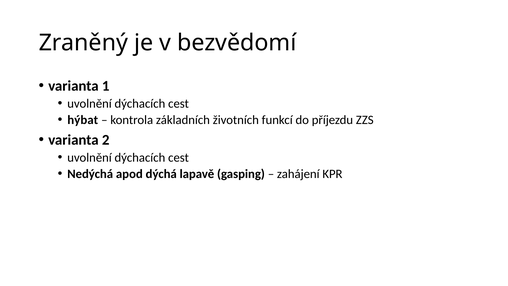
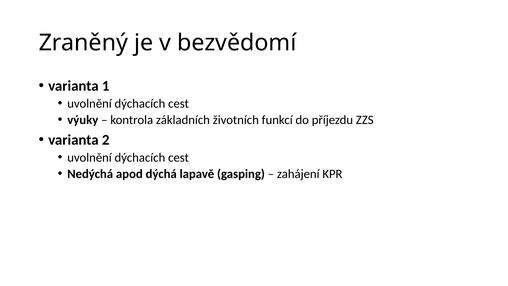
hýbat: hýbat -> výuky (83, 120)
